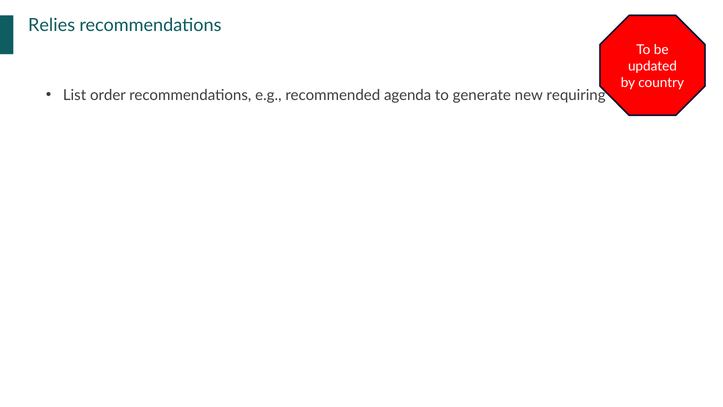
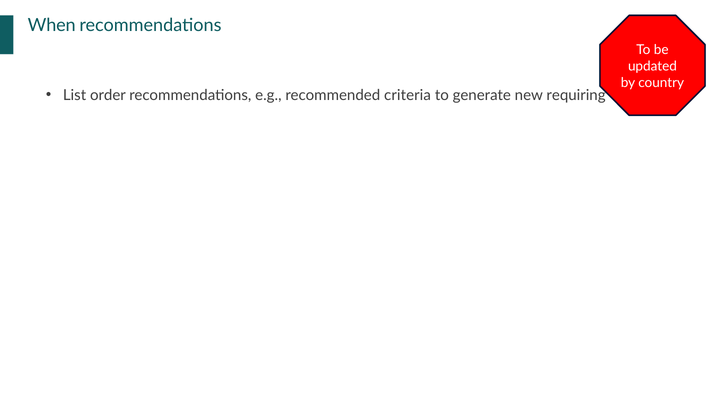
Relies: Relies -> When (52, 25)
agenda: agenda -> criteria (408, 95)
